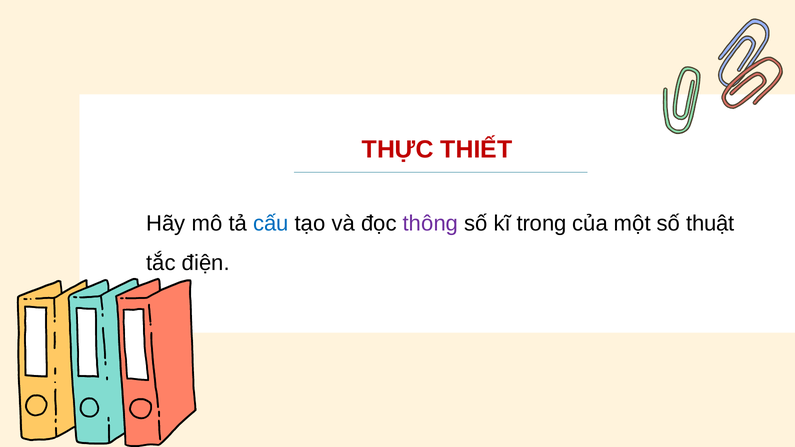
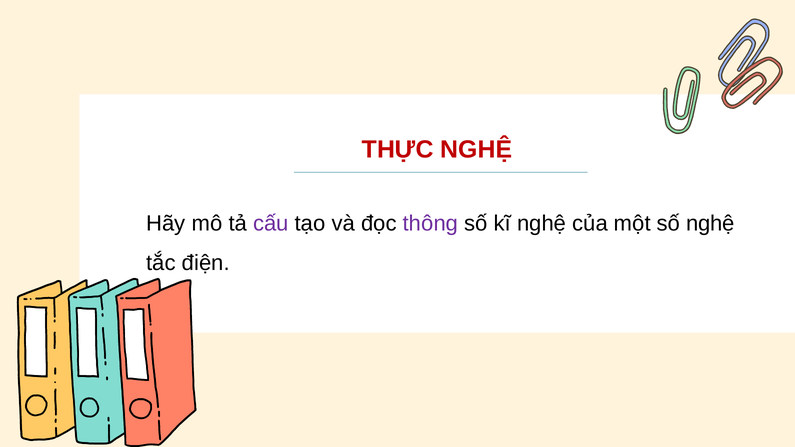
THỰC THIẾT: THIẾT -> NGHỆ (476, 149)
cấu colour: blue -> purple (271, 223)
kĩ trong: trong -> nghệ (542, 223)
số thuật: thuật -> nghệ (710, 223)
